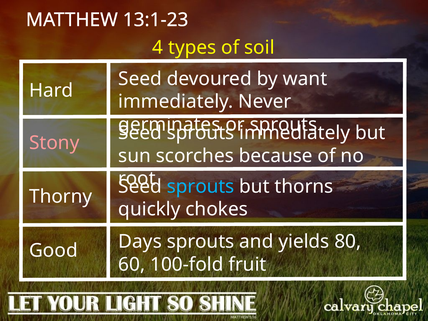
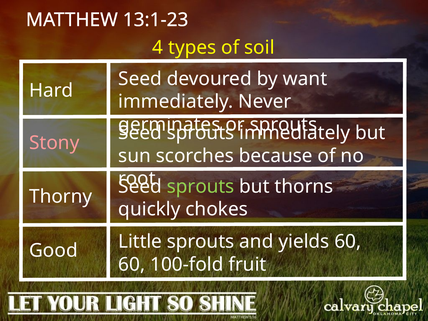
sprouts colour: light blue -> light green (201, 186)
Days: Days -> Little (140, 242)
yields 80: 80 -> 60 (348, 242)
